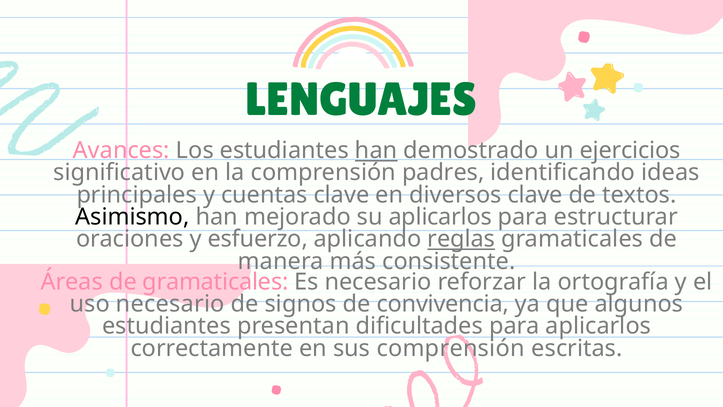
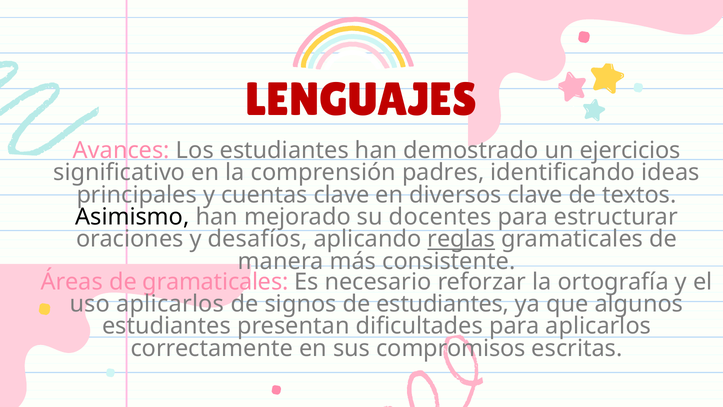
LENGUAJES colour: green -> red (362, 100)
han underline: present -> none (376, 150)
su aplicarlos: aplicarlos -> docentes (440, 217)
esfuerzo: esfuerzo -> desafíos (258, 239)
uso necesario: necesario -> aplicarlos (170, 304)
de convivencia: convivencia -> estudiantes (443, 304)
sus comprensión: comprensión -> compromisos (451, 348)
